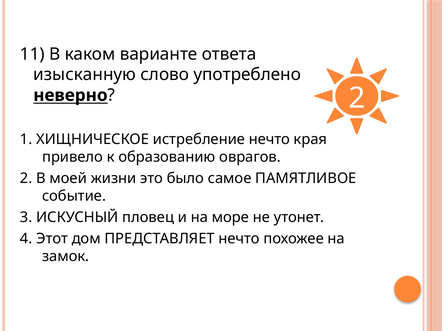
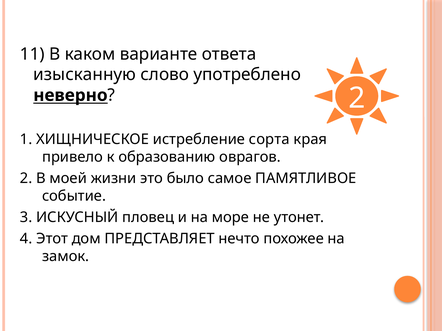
истребление нечто: нечто -> сорта (269, 139)
